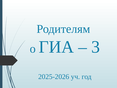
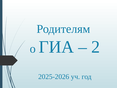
3: 3 -> 2 (96, 47)
